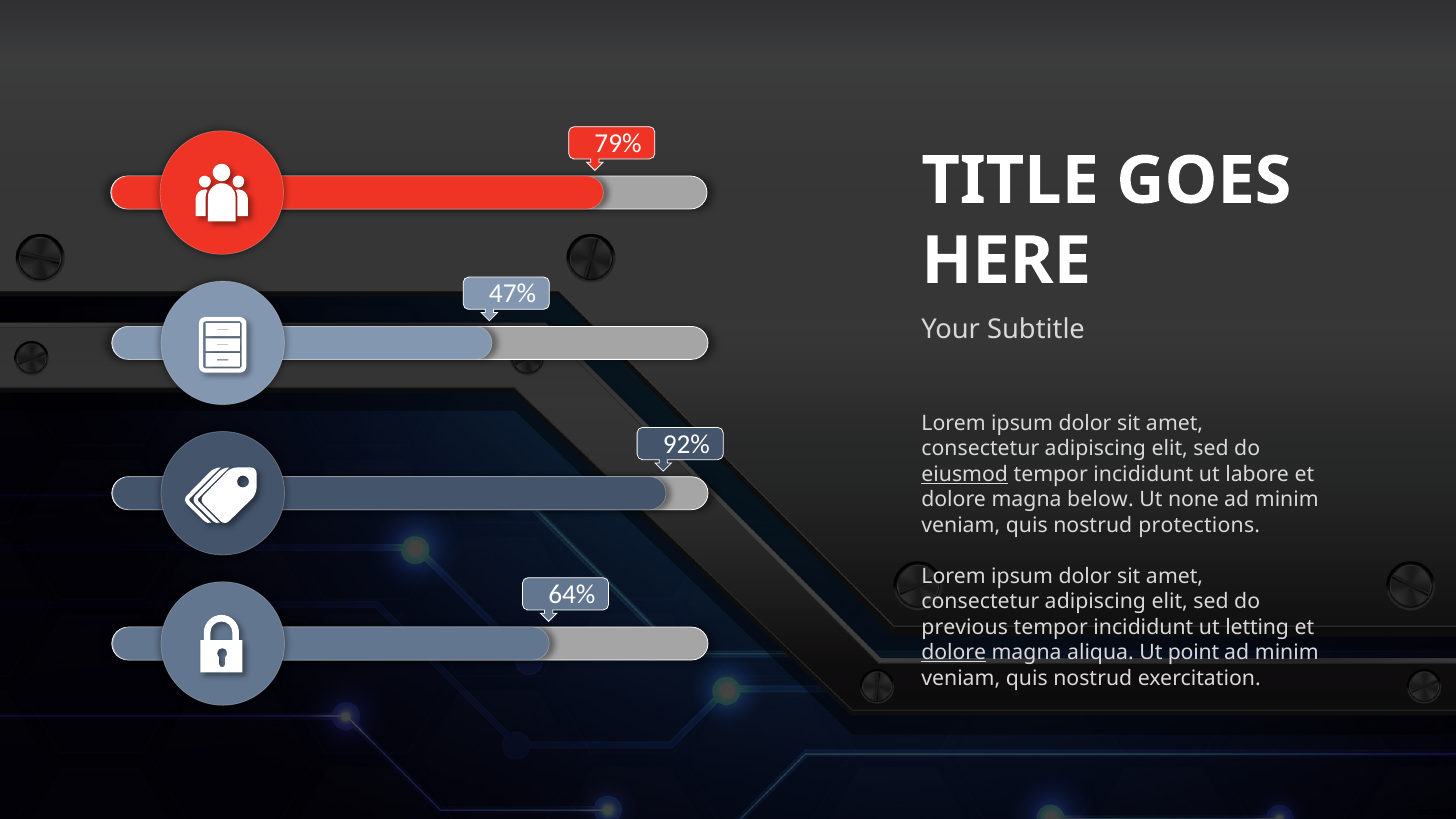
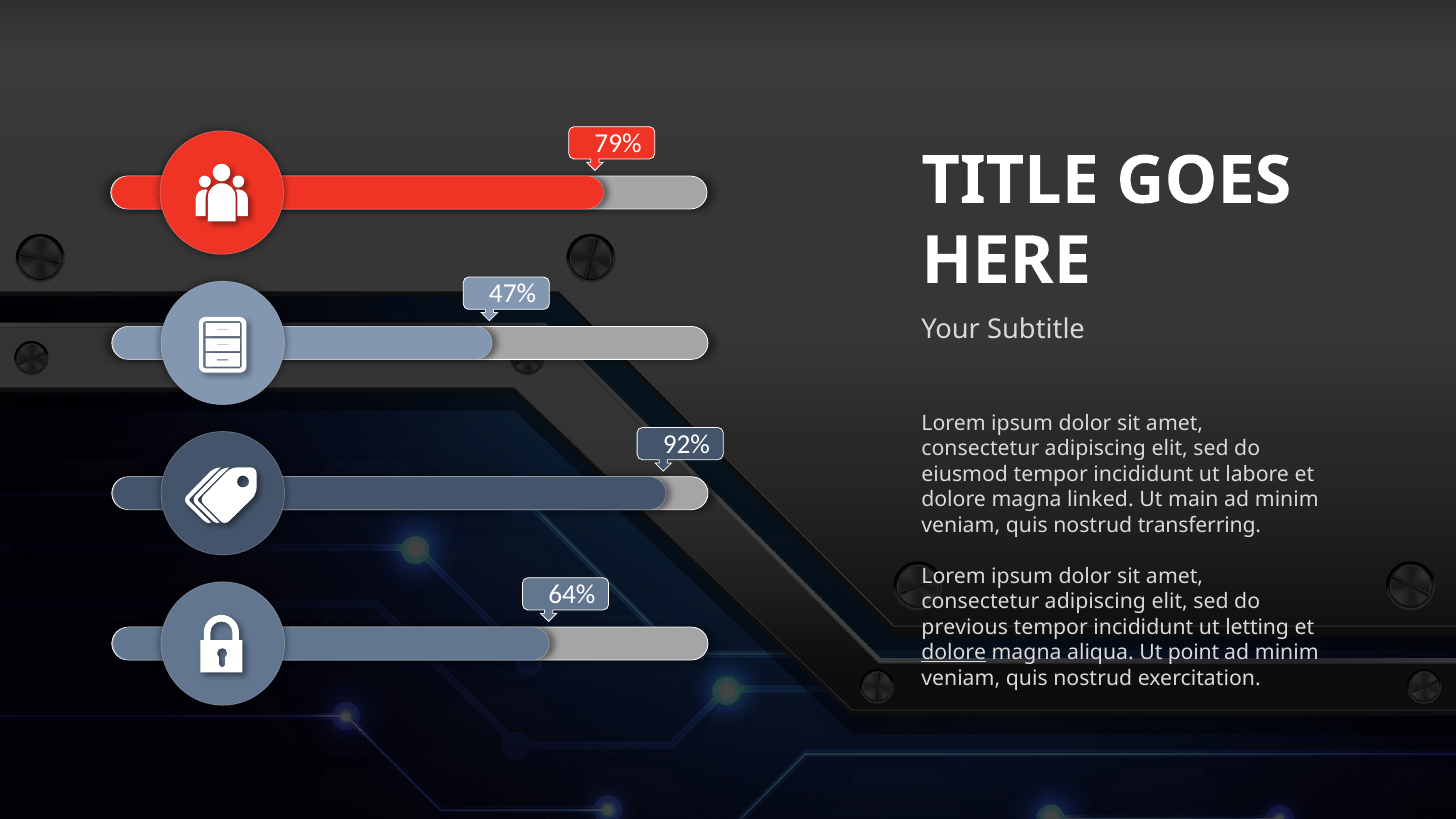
eiusmod underline: present -> none (965, 474)
below: below -> linked (1100, 500)
none: none -> main (1193, 500)
protections: protections -> transferring (1199, 525)
